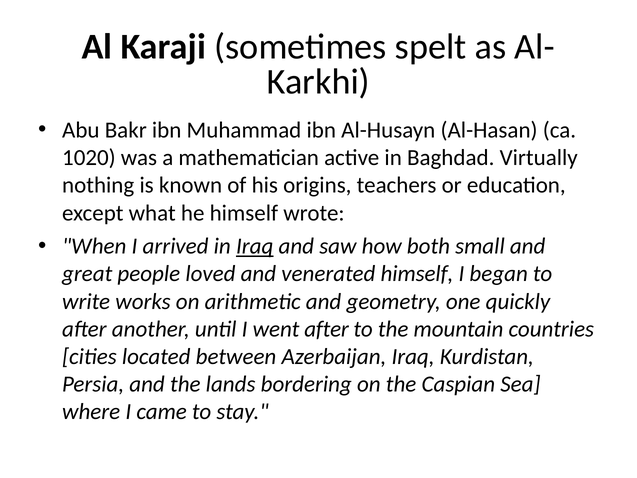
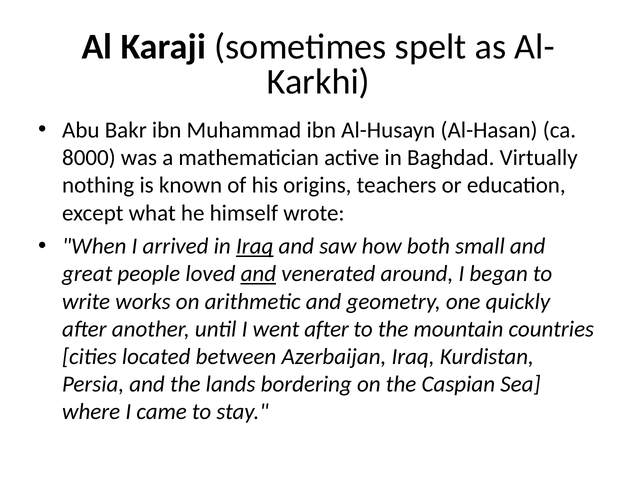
1020: 1020 -> 8000 (89, 158)
and underline: none -> present (258, 274)
venerated himself: himself -> around (417, 274)
